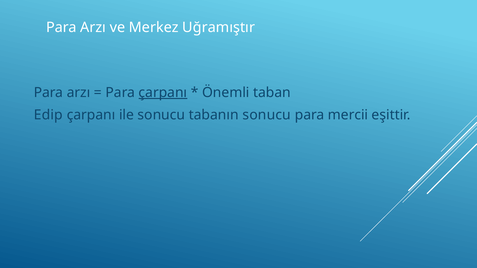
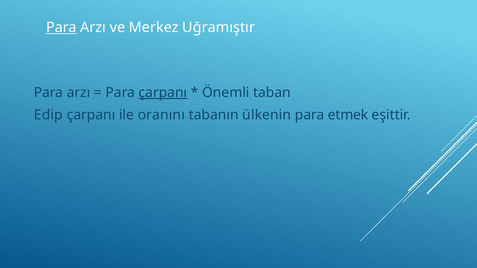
Para underline: none -> present (61, 28)
ile sonucu: sonucu -> oranını (161, 115)
tabanın sonucu: sonucu -> ülkenin (267, 115)
mercii: mercii -> etmek (348, 115)
